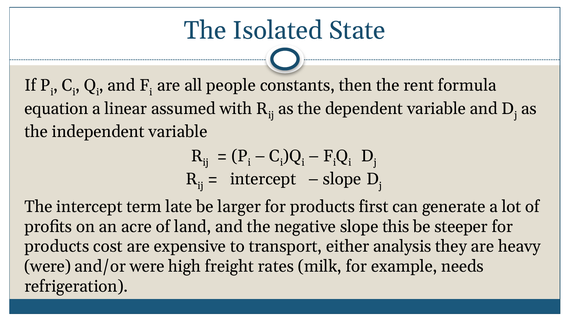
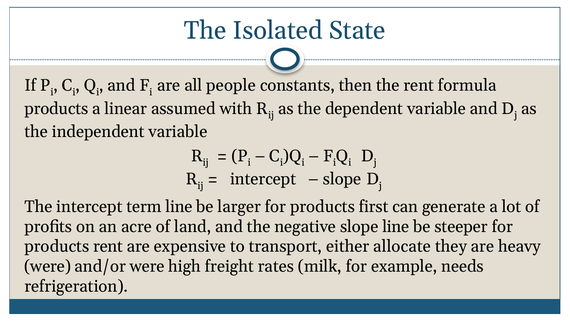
equation: equation -> products (56, 108)
term late: late -> line (179, 206)
slope this: this -> line (396, 226)
products cost: cost -> rent (108, 246)
analysis: analysis -> allocate (402, 246)
